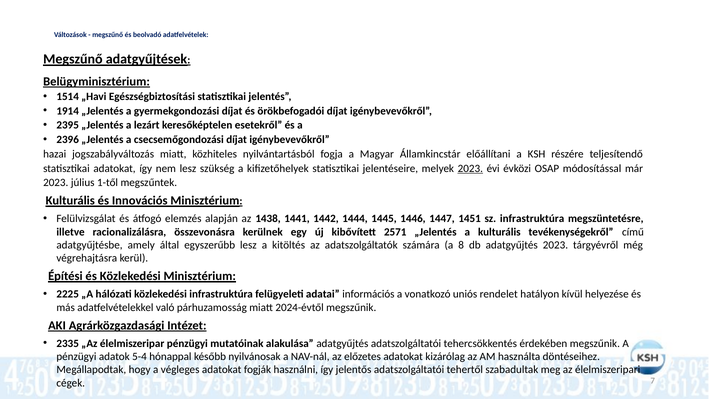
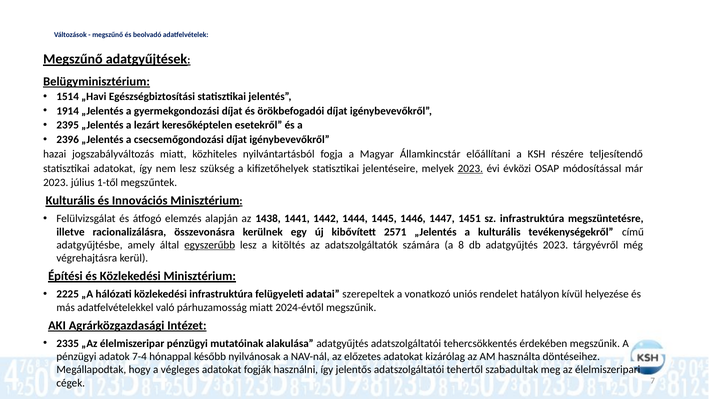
egyszerűbb underline: none -> present (210, 245)
információs: információs -> szerepeltek (368, 294)
5-4: 5-4 -> 7-4 (140, 356)
